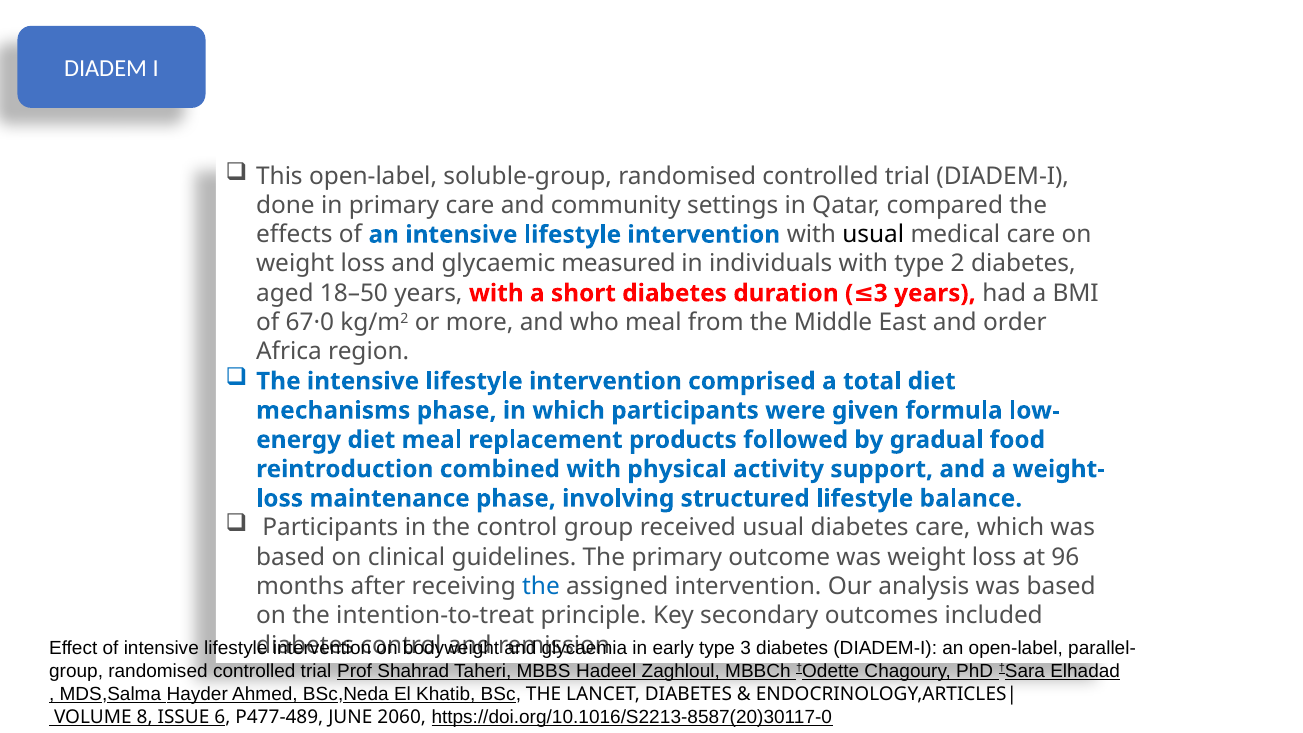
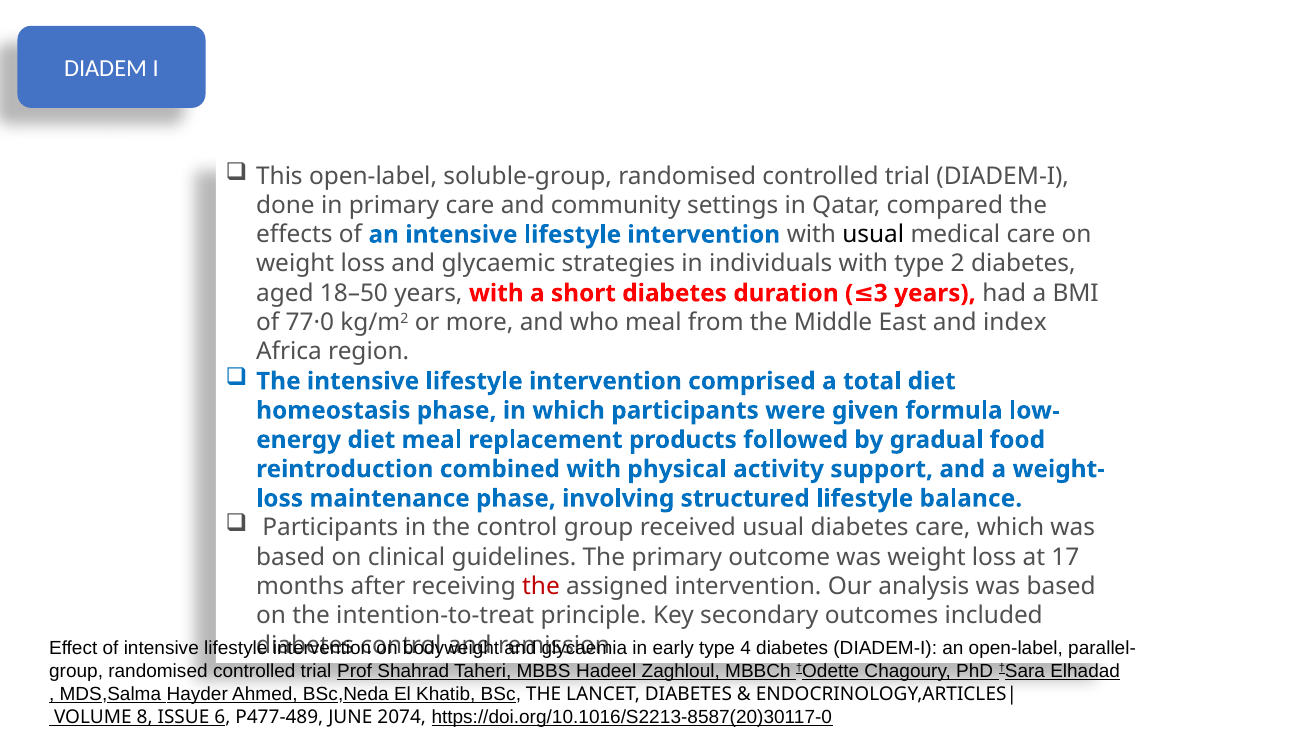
measured: measured -> strategies (618, 264)
67·0: 67·0 -> 77·0 (310, 323)
order: order -> index (1015, 323)
mechanisms: mechanisms -> homeostasis (333, 410)
96: 96 -> 17 (1065, 557)
the colour: blue -> red (541, 586)
type 3: 3 -> 4 (746, 648)
2060: 2060 -> 2074 (402, 717)
